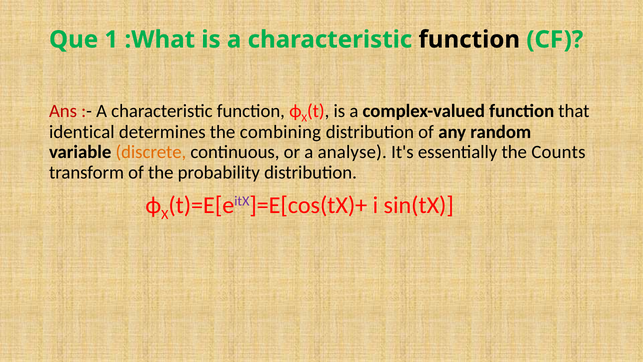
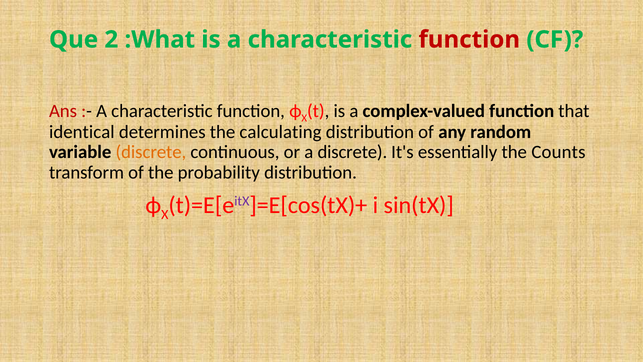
1: 1 -> 2 (111, 40)
function colour: black -> red (469, 40)
combining: combining -> calculating (280, 132)
a analyse: analyse -> discrete (352, 152)
